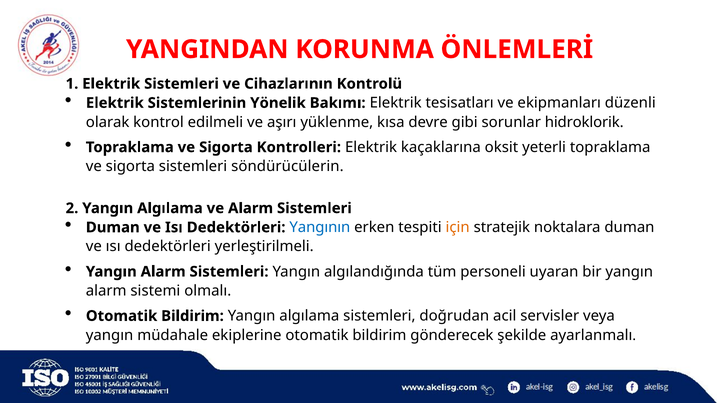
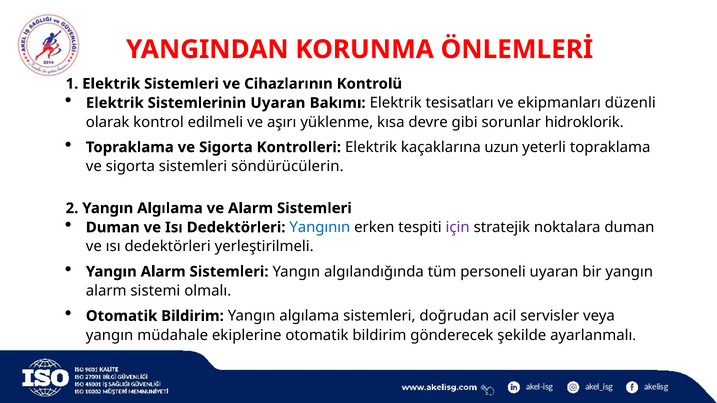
Sistemlerinin Yönelik: Yönelik -> Uyaran (278, 103)
oksit: oksit -> uzun (502, 147)
için colour: orange -> purple (458, 228)
